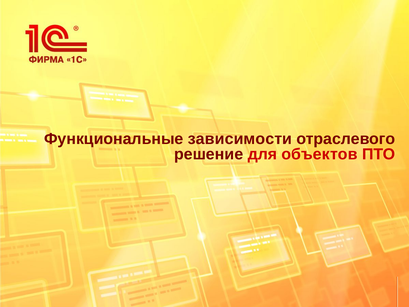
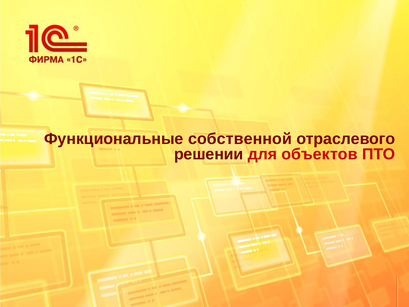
зависимости: зависимости -> собственной (240, 139)
решение: решение -> решении (209, 154)
